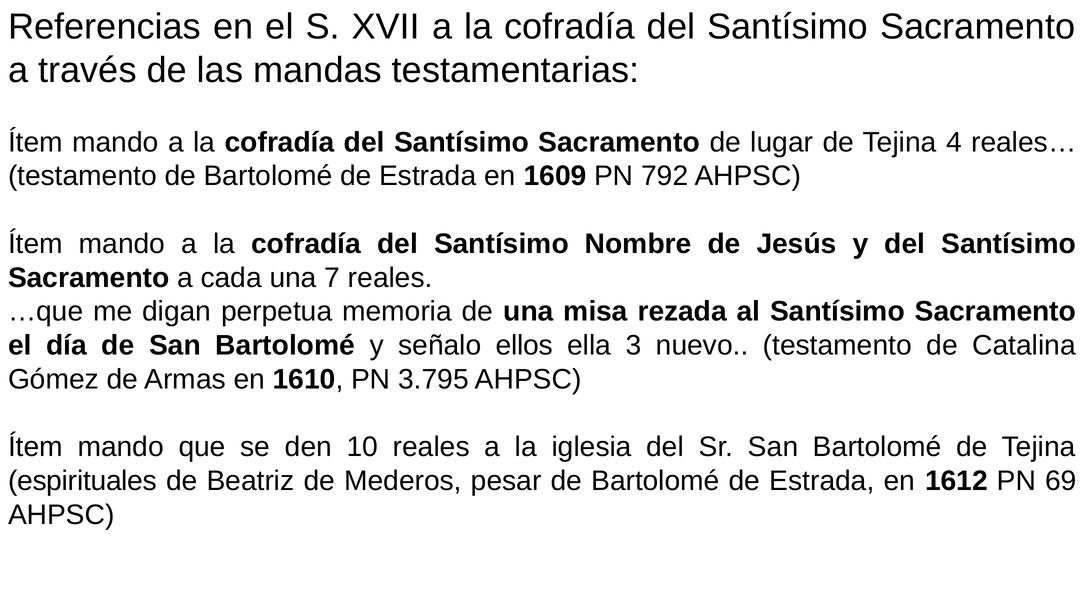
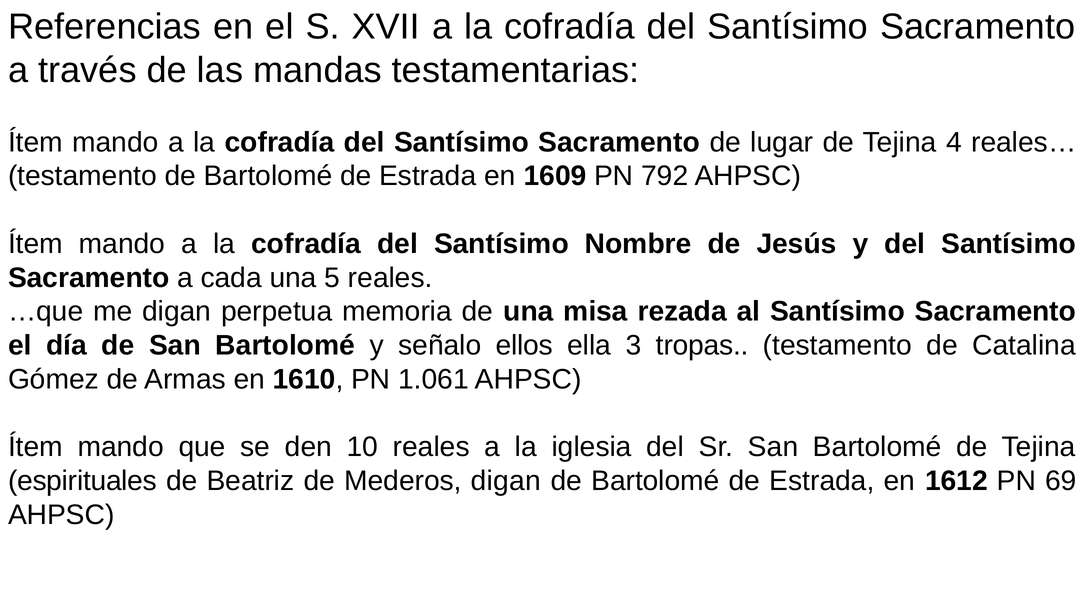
7: 7 -> 5 (332, 278)
nuevo: nuevo -> tropas (702, 346)
3.795: 3.795 -> 1.061 (433, 380)
Mederos pesar: pesar -> digan (506, 481)
